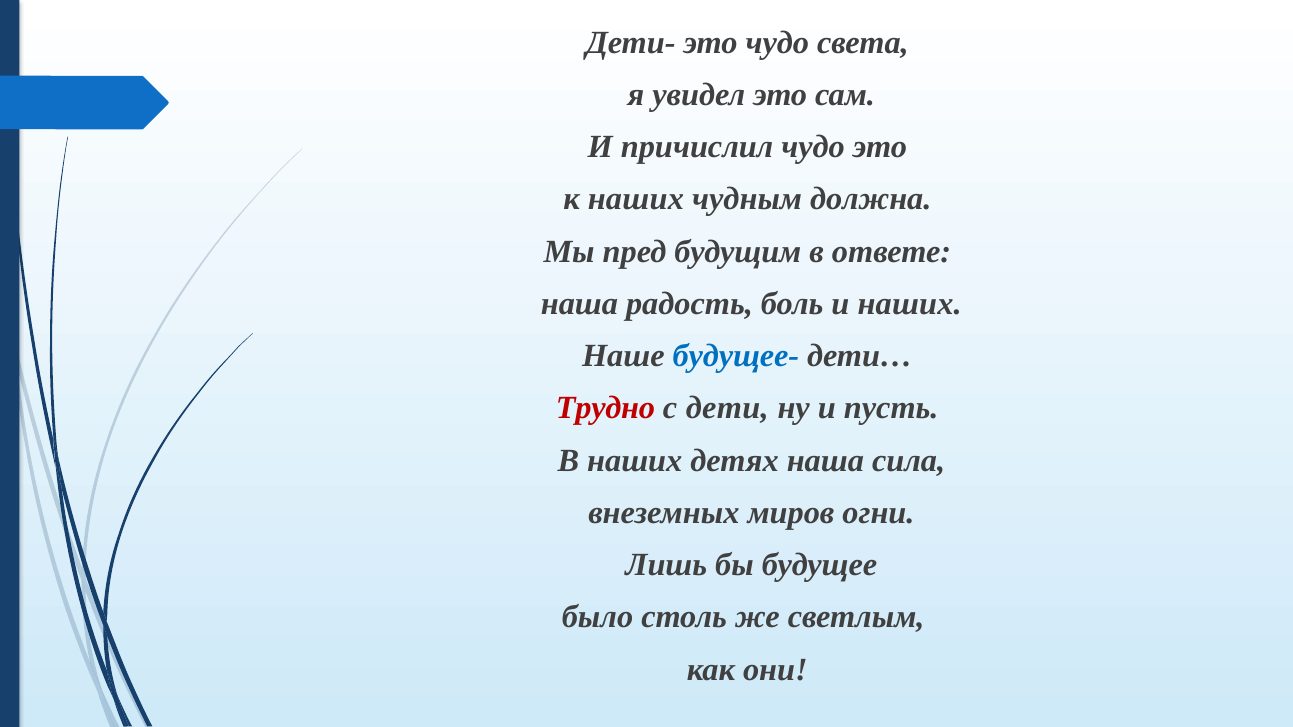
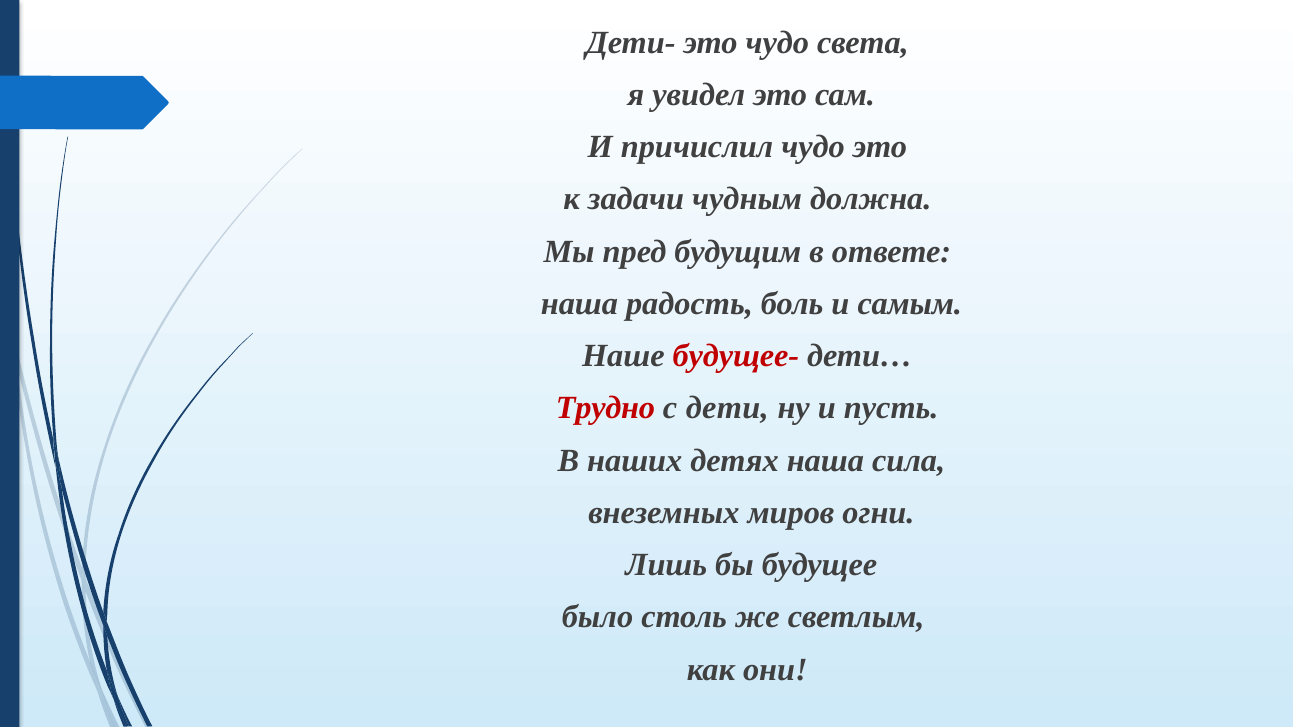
к наших: наших -> задачи (636, 199)
и наших: наших -> самым (910, 304)
будущее- colour: blue -> red (736, 356)
